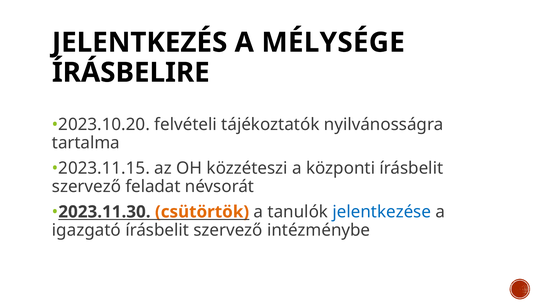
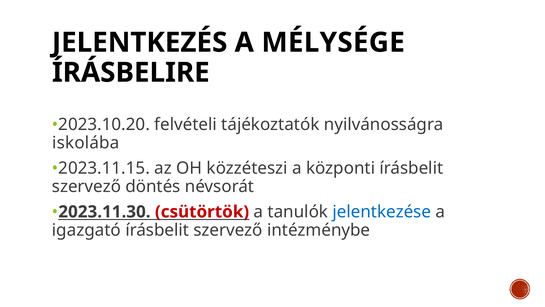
tartalma: tartalma -> iskolába (86, 143)
feladat: feladat -> döntés (153, 186)
csütörtök colour: orange -> red (202, 212)
